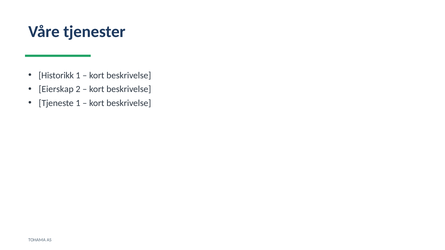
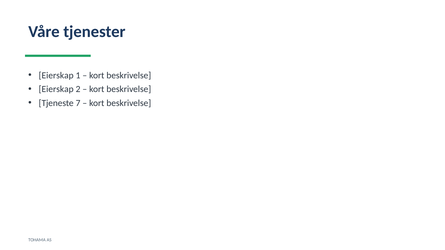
Historikk: Historikk -> Eierskap (56, 75)
Tjeneste 1: 1 -> 7 (78, 103)
